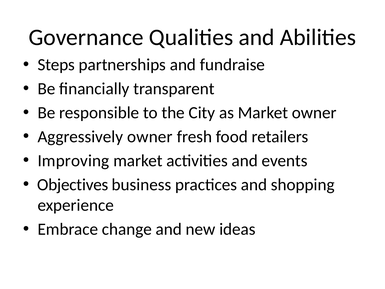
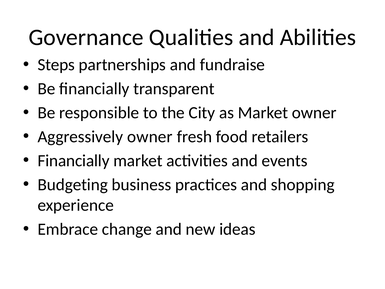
Improving: Improving -> Financially (74, 161)
Objectives: Objectives -> Budgeting (73, 185)
